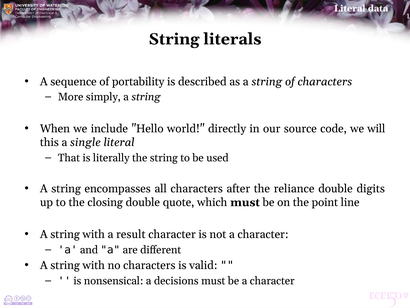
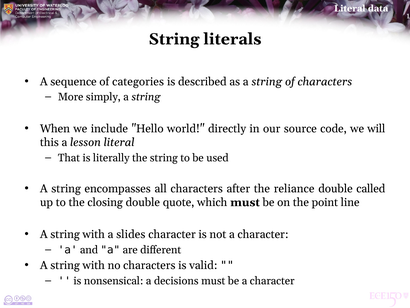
portability: portability -> categories (138, 81)
single: single -> lesson (85, 142)
digits: digits -> called (371, 188)
result: result -> slides (131, 234)
